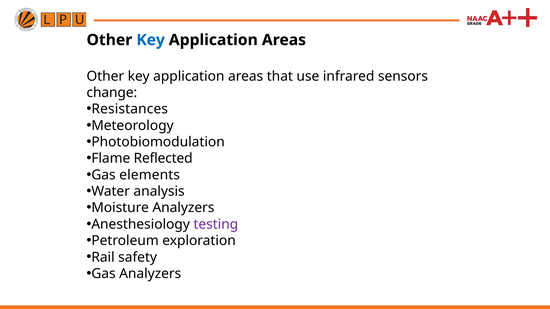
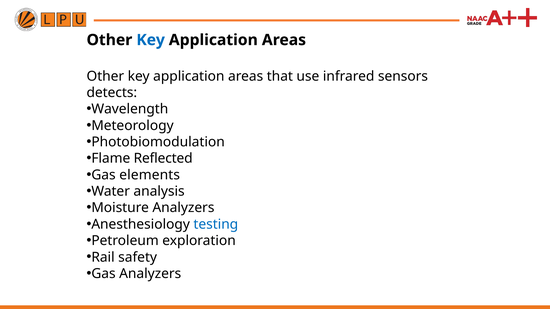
change: change -> detects (112, 93)
Resistances: Resistances -> Wavelength (130, 109)
testing colour: purple -> blue (216, 225)
